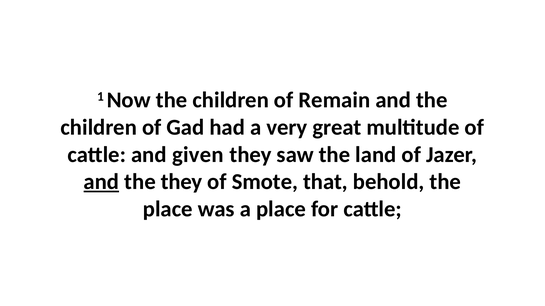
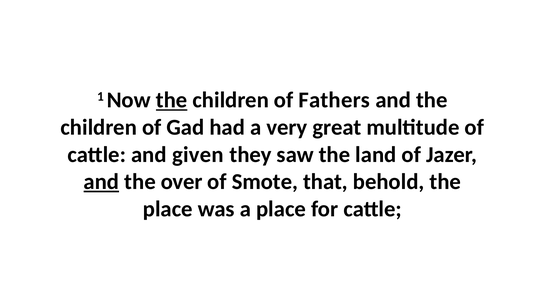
the underline: none -> present (172, 100)
Remain: Remain -> Fathers (334, 100)
the they: they -> over (182, 182)
